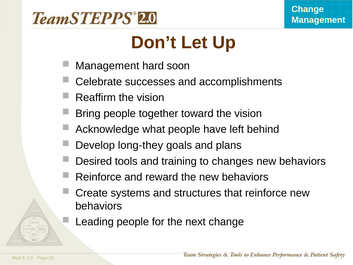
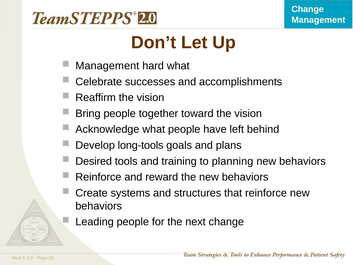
hard soon: soon -> what (178, 66)
long-they: long-they -> long-tools (141, 145)
changes: changes -> planning (233, 161)
